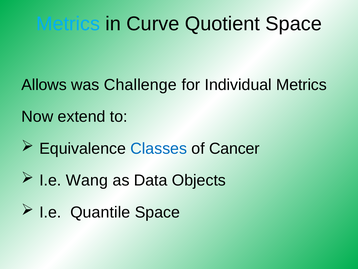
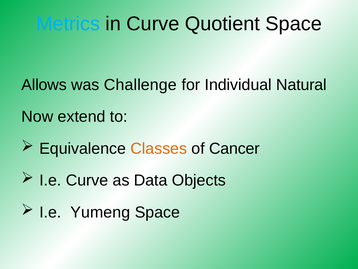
Individual Metrics: Metrics -> Natural (301, 85)
Classes colour: blue -> orange (159, 148)
I.e Wang: Wang -> Curve (87, 180)
Quantile: Quantile -> Yumeng (100, 212)
